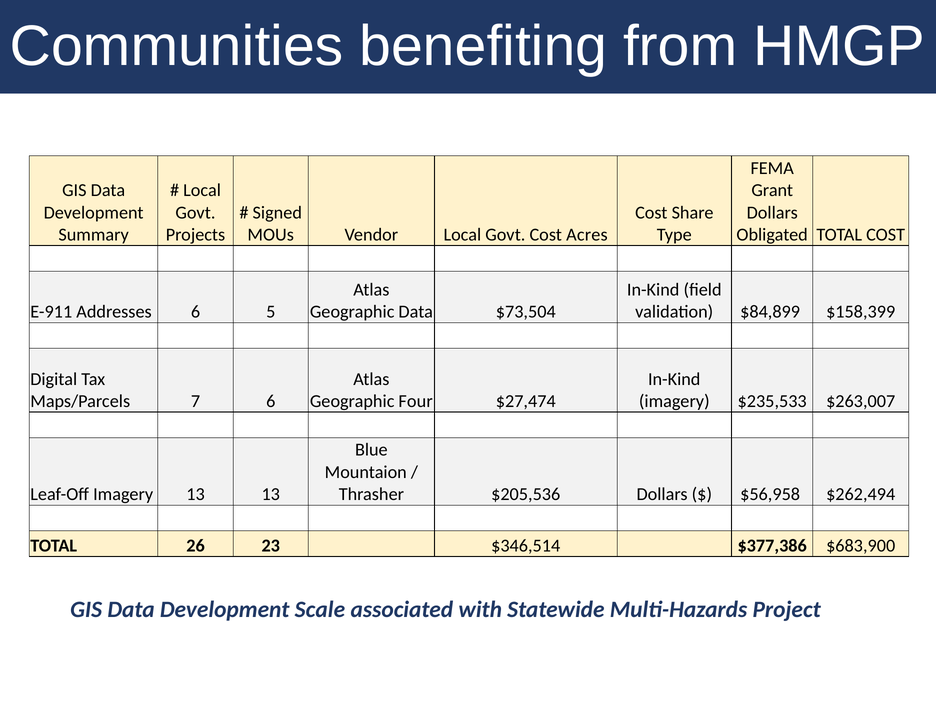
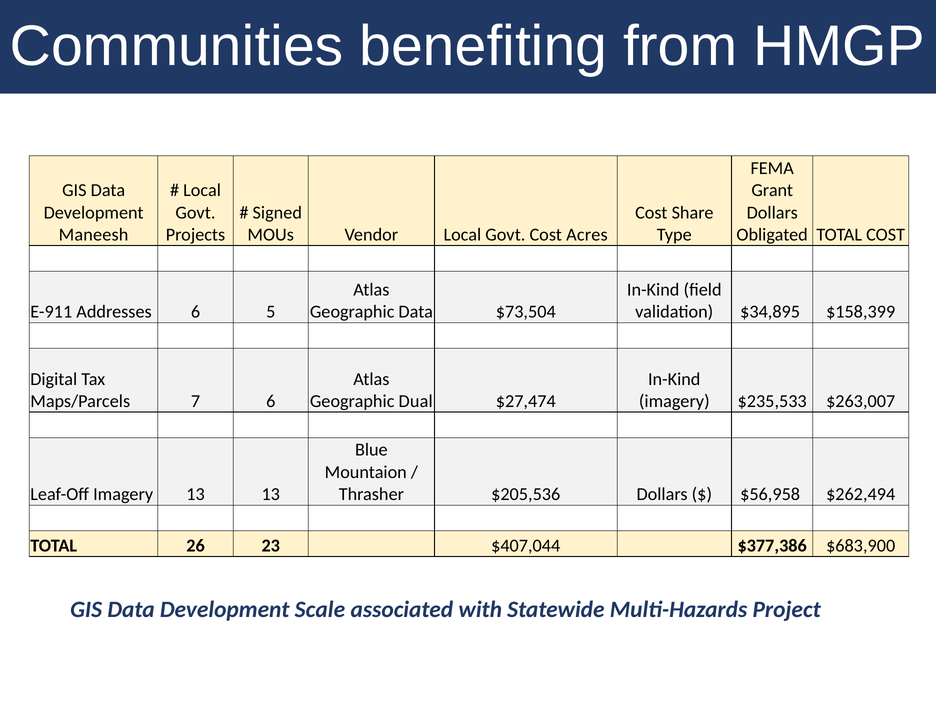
Summary: Summary -> Maneesh (94, 235)
$84,899: $84,899 -> $34,895 (770, 312)
Four: Four -> Dual (416, 401)
$346,514: $346,514 -> $407,044 (526, 546)
